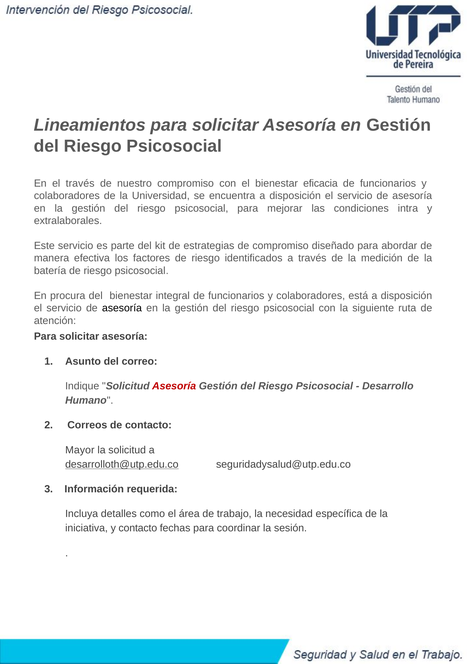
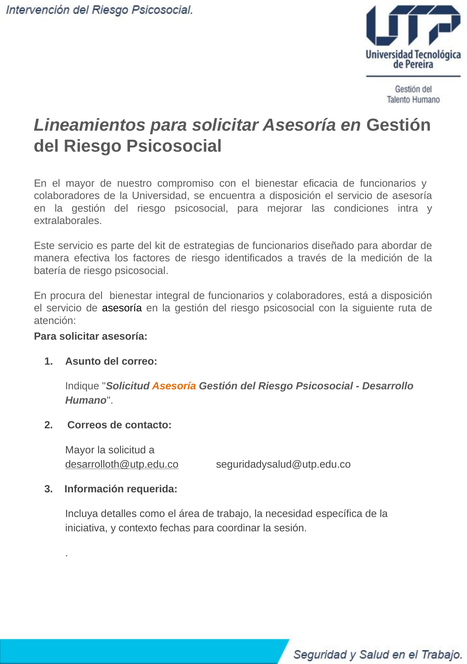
el través: través -> mayor (80, 183)
estrategias de compromiso: compromiso -> funcionarios (281, 246)
Asesoría colour: red -> orange (174, 386)
y contacto: contacto -> contexto (138, 528)
